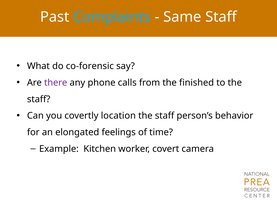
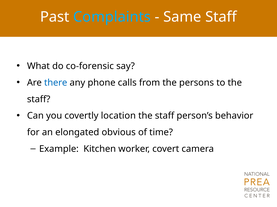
there colour: purple -> blue (56, 83)
finished: finished -> persons (197, 83)
feelings: feelings -> obvious (119, 133)
